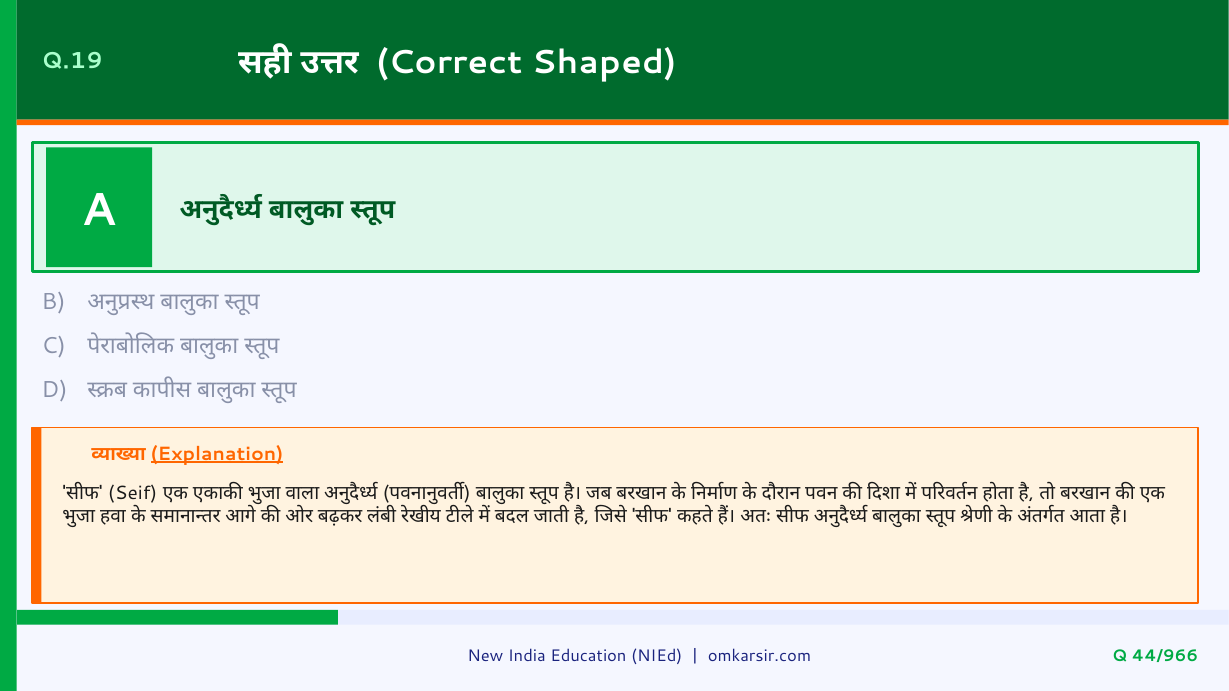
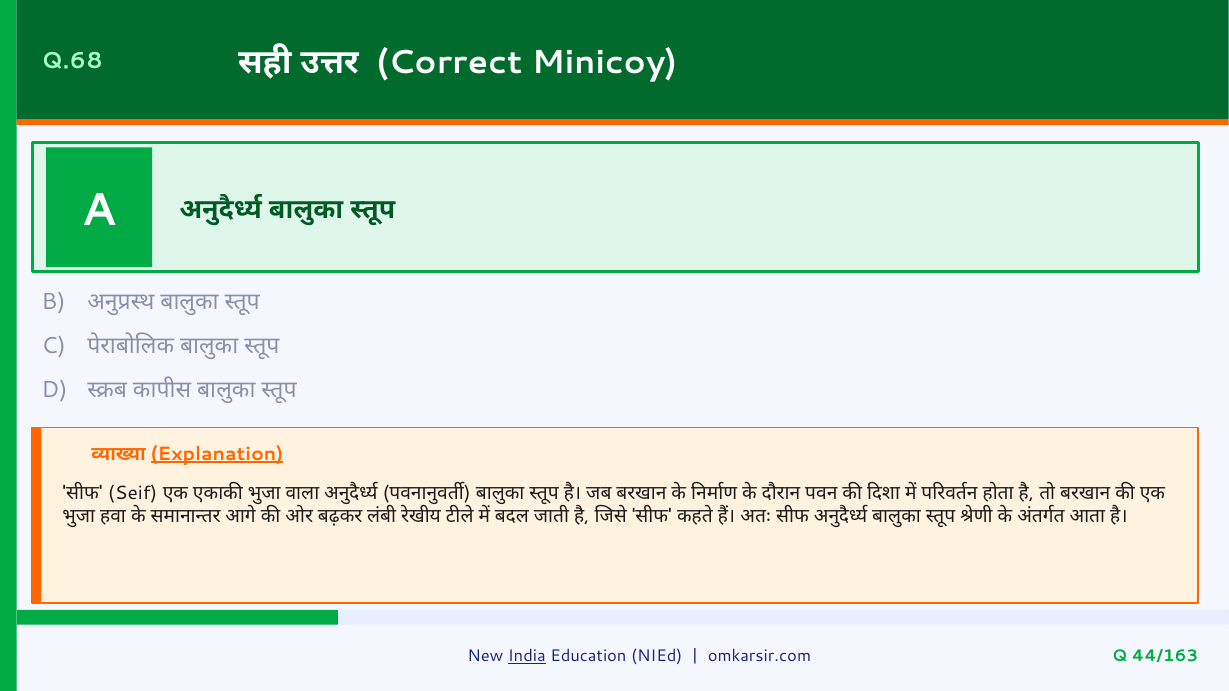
Q.19: Q.19 -> Q.68 (72, 61)
Shaped: Shaped -> Minicoy (604, 62)
India underline: none -> present (527, 656)
44/966: 44/966 -> 44/163 (1165, 656)
